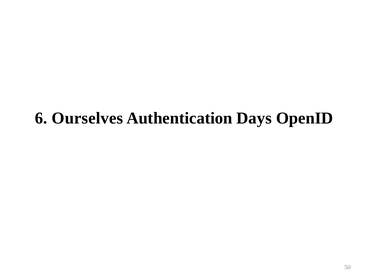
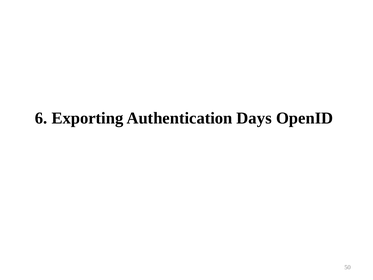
Ourselves: Ourselves -> Exporting (87, 118)
